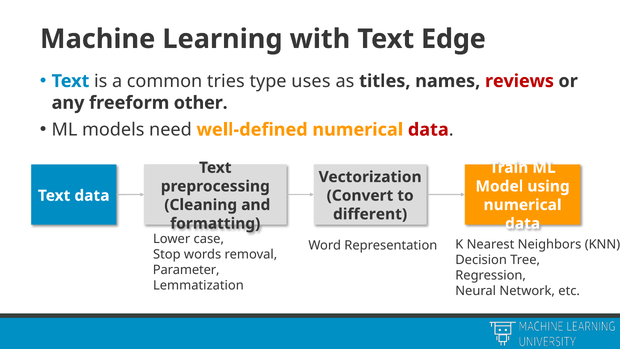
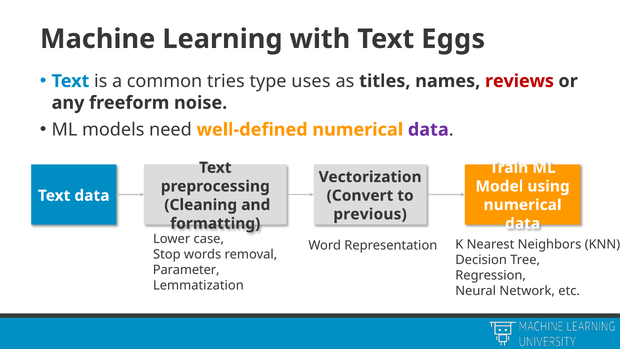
Edge: Edge -> Eggs (453, 39)
other: other -> noise (201, 103)
data colour: red -> purple (428, 130)
different: different -> previous (370, 214)
